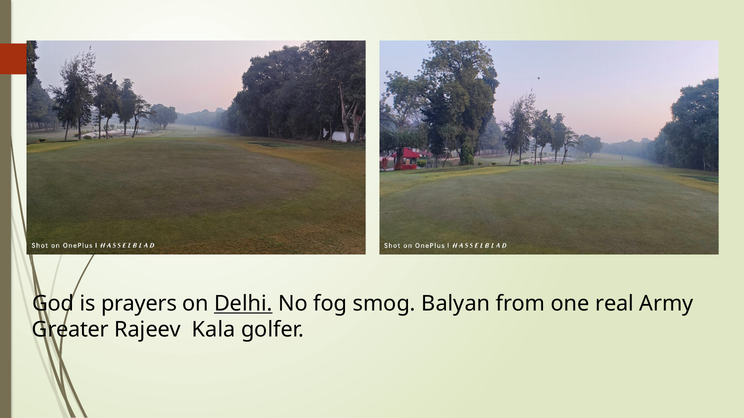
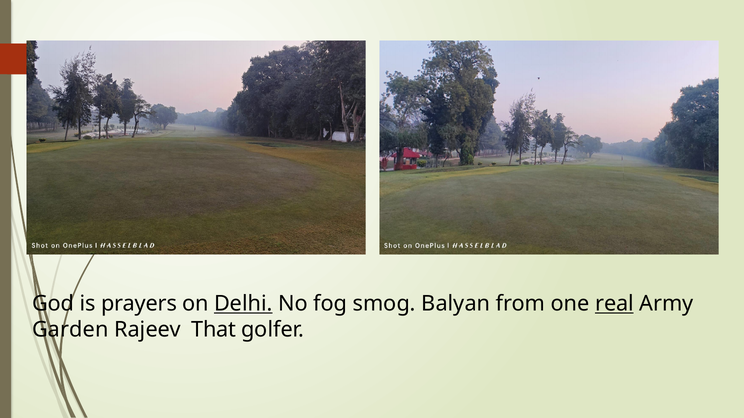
real underline: none -> present (614, 304)
Greater: Greater -> Garden (70, 330)
Kala: Kala -> That (214, 330)
